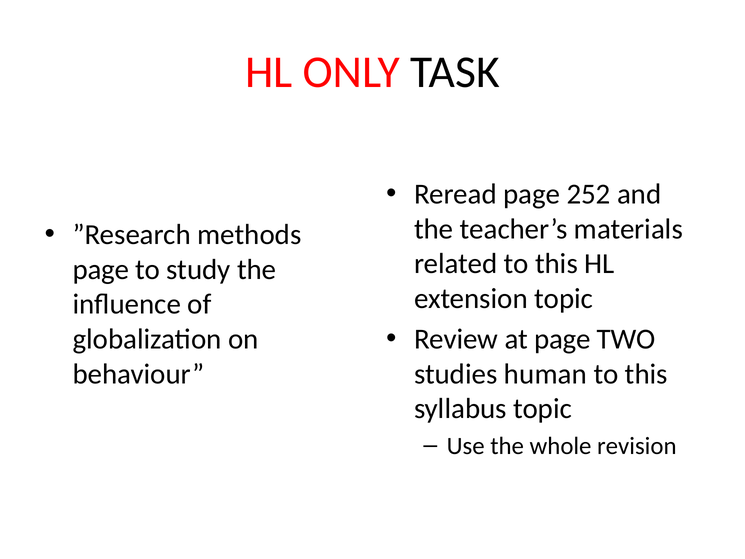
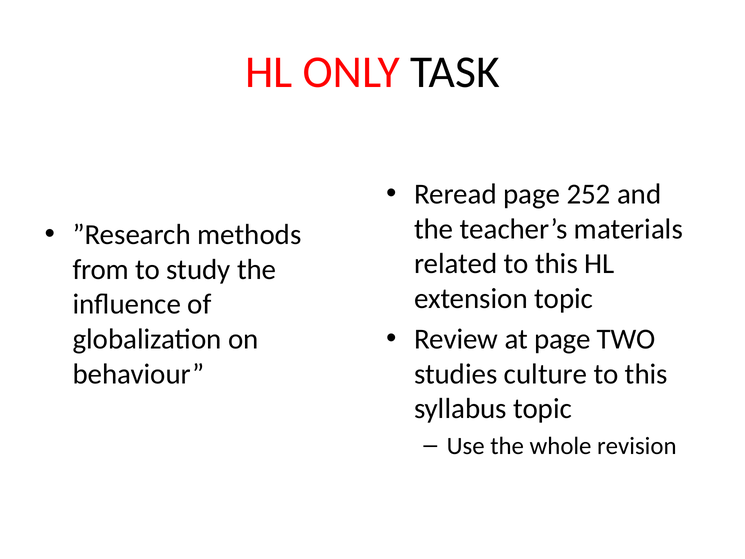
page: page -> from (101, 269)
human: human -> culture (546, 374)
